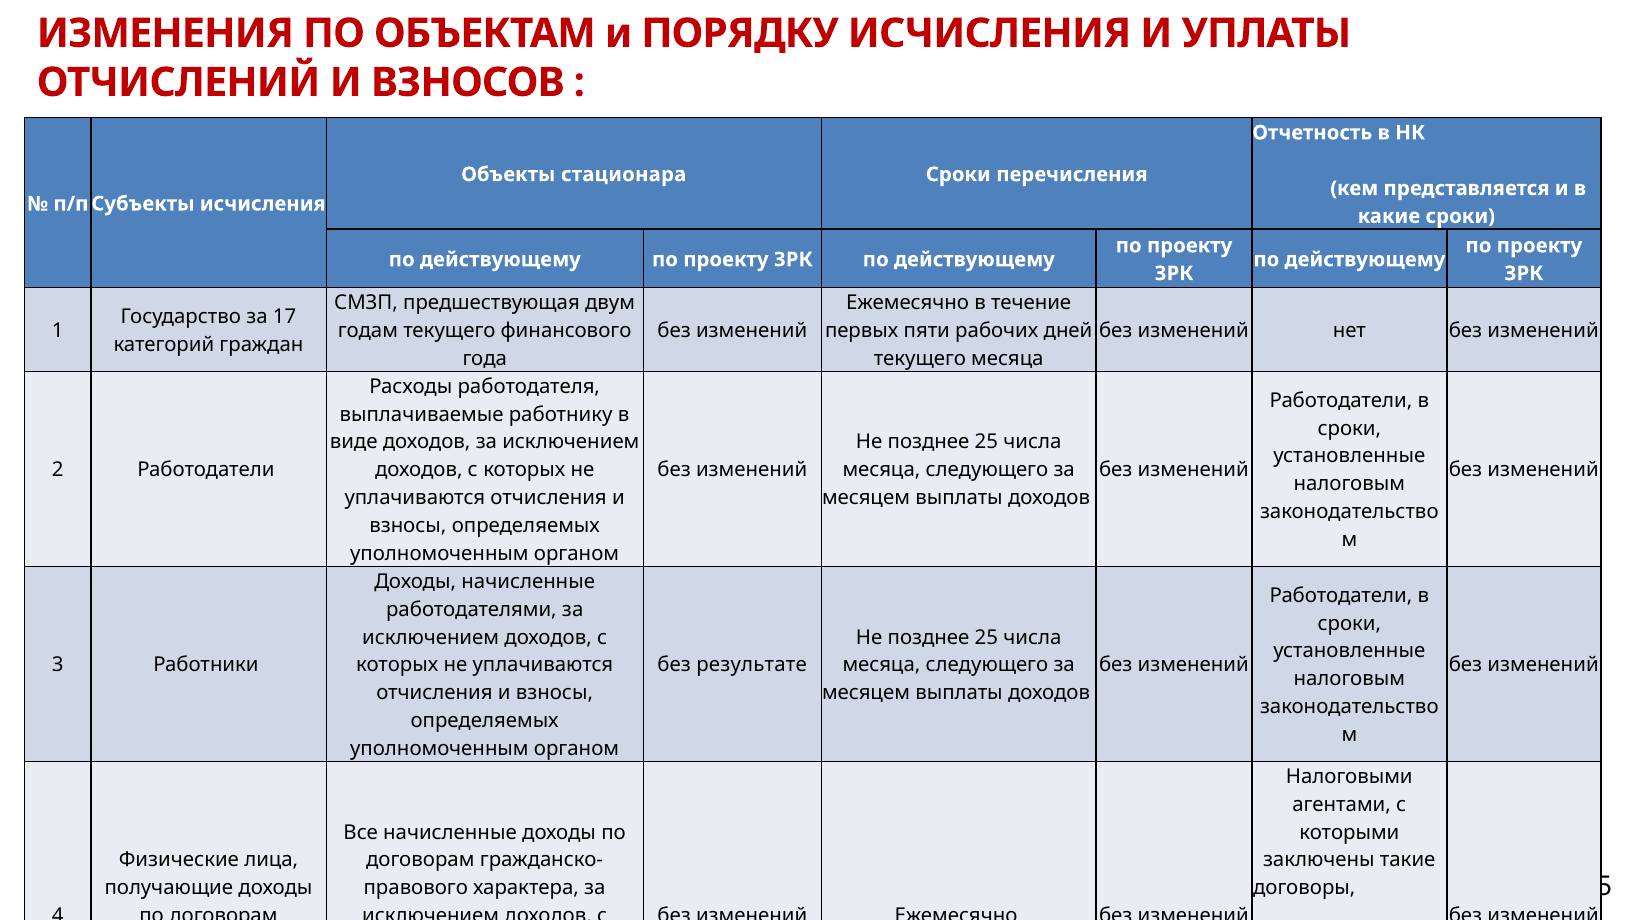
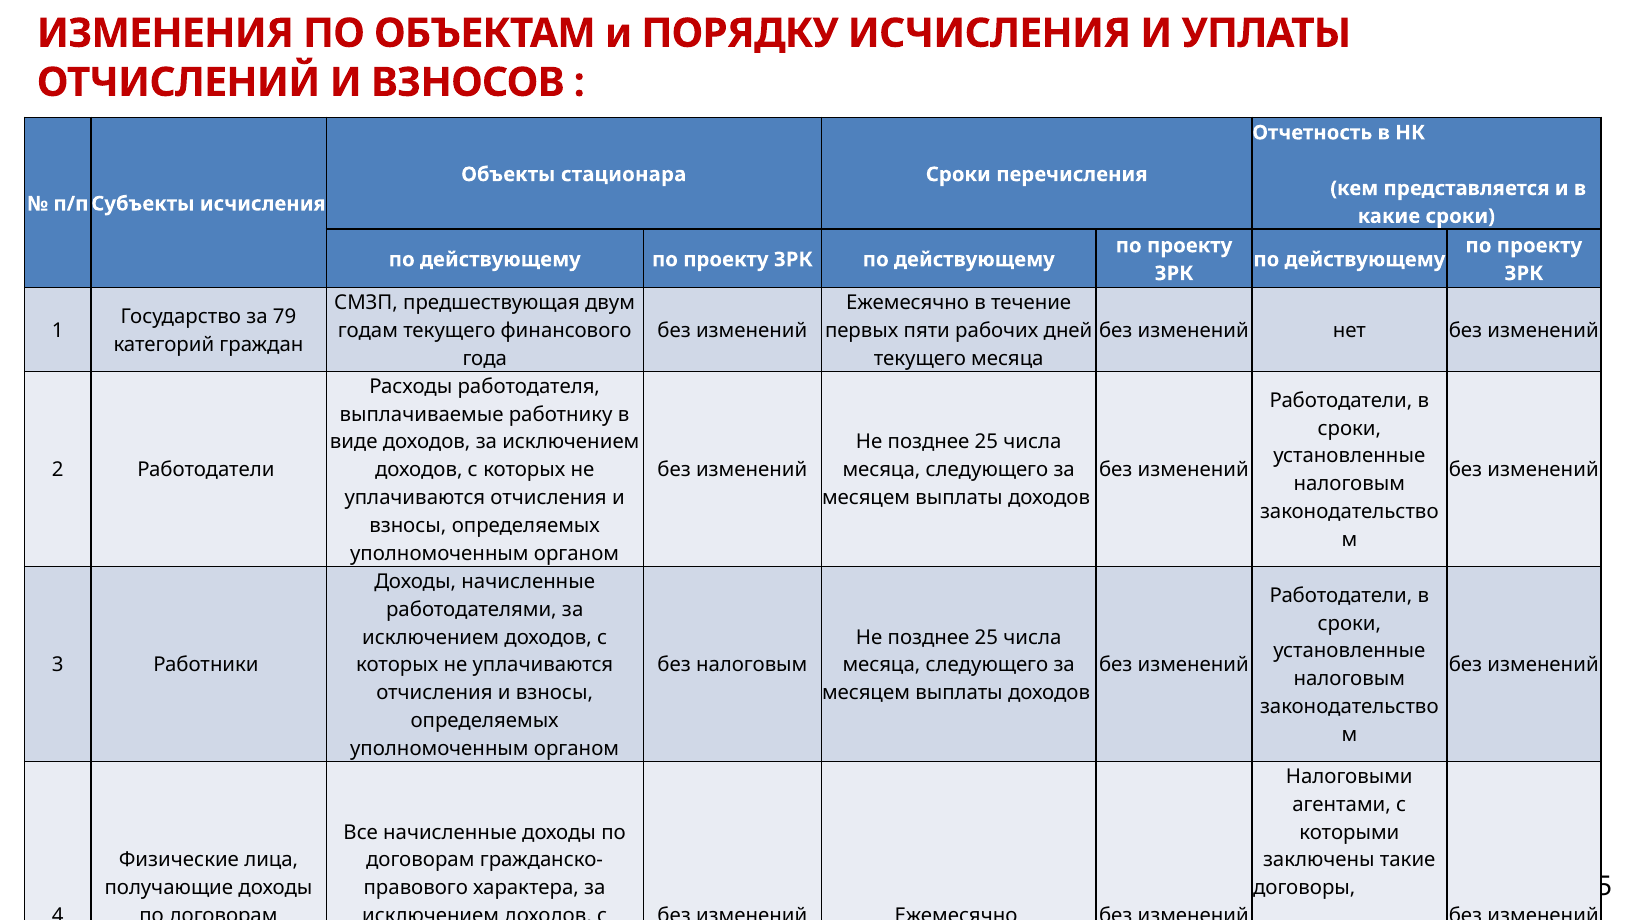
17: 17 -> 79 (285, 317)
без результате: результате -> налоговым (752, 665)
